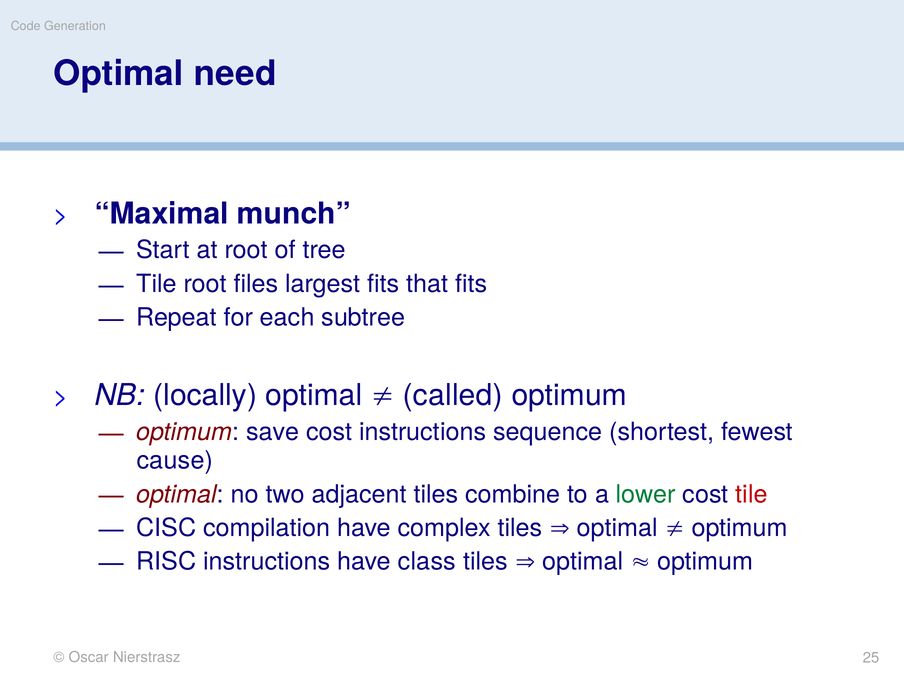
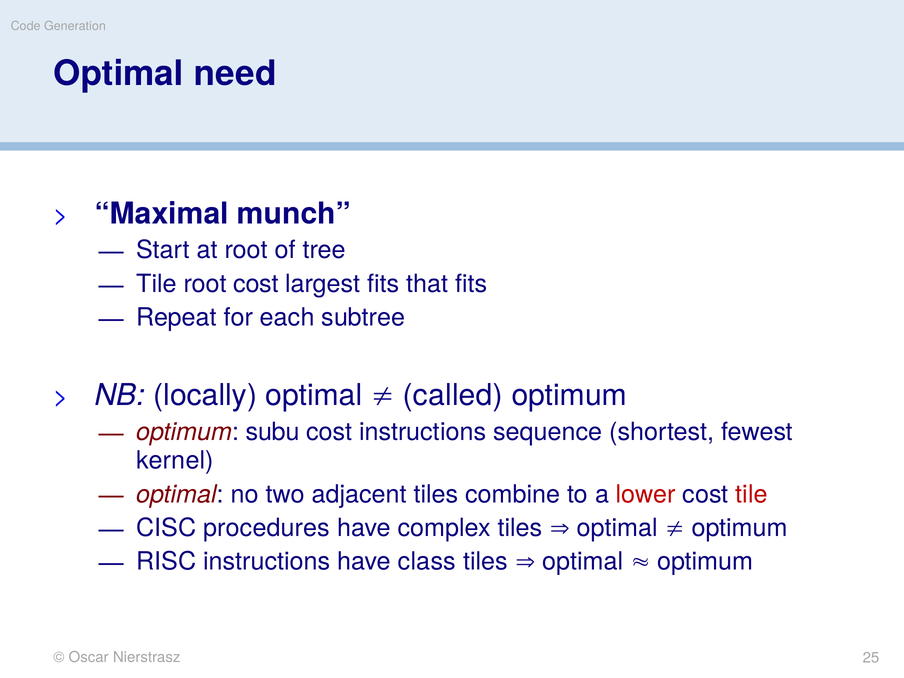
root files: files -> cost (256, 284)
save: save -> subu (273, 432)
cause: cause -> kernel (175, 461)
lower colour: green -> red (646, 494)
compilation: compilation -> procedures (267, 528)
